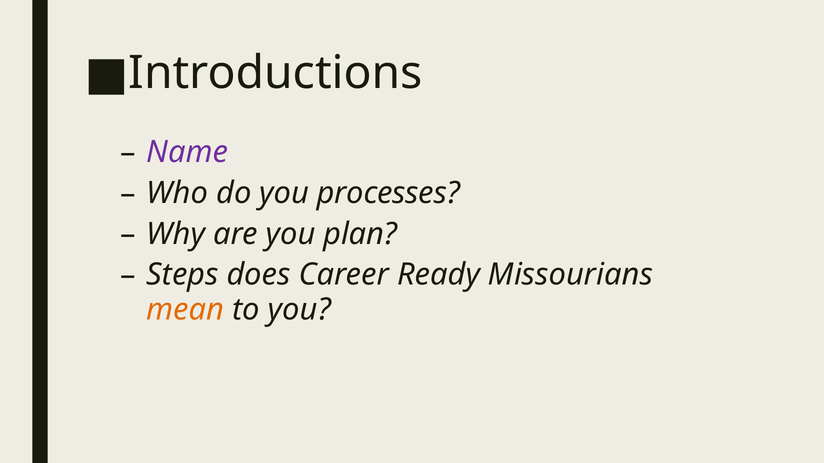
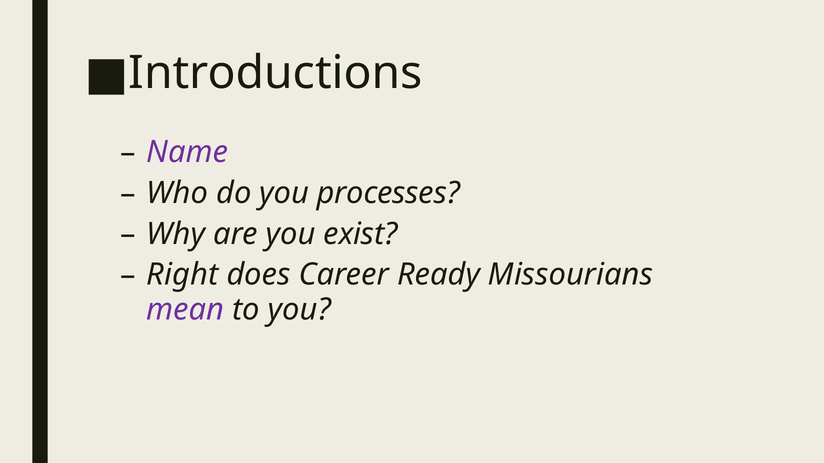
plan: plan -> exist (360, 234)
Steps: Steps -> Right (182, 275)
mean colour: orange -> purple (185, 310)
